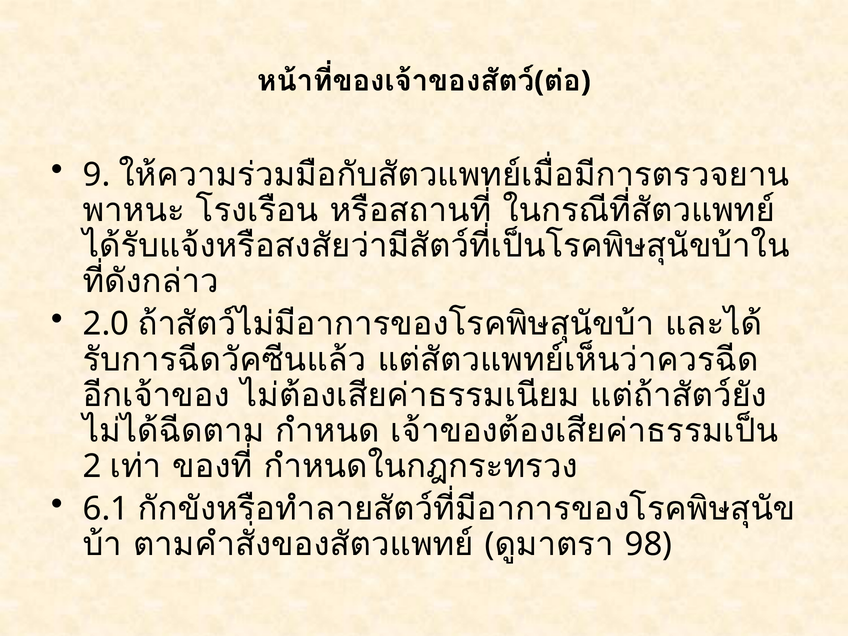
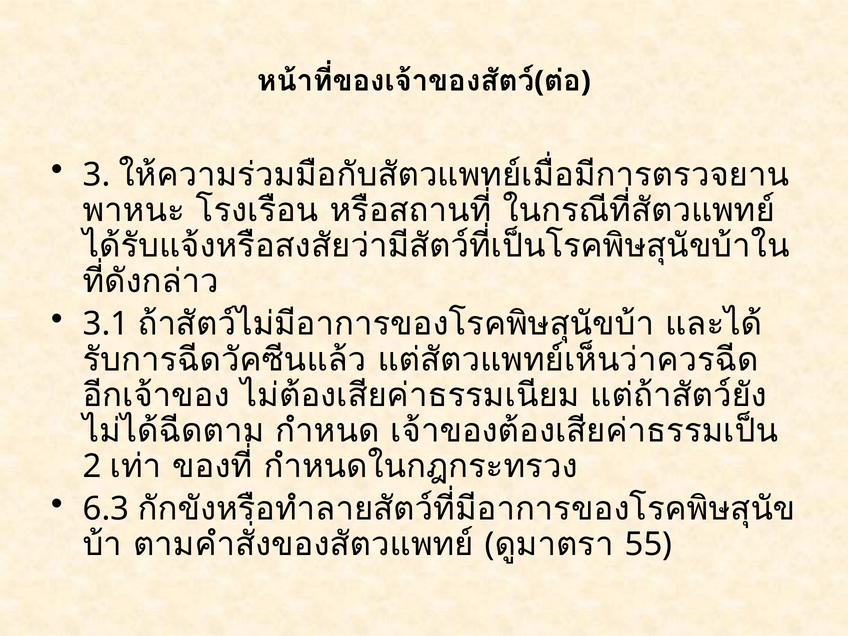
9: 9 -> 3 (97, 175)
2.0: 2.0 -> 3.1 (106, 324)
6.1: 6.1 -> 6.3 (106, 509)
98: 98 -> 55 (648, 545)
